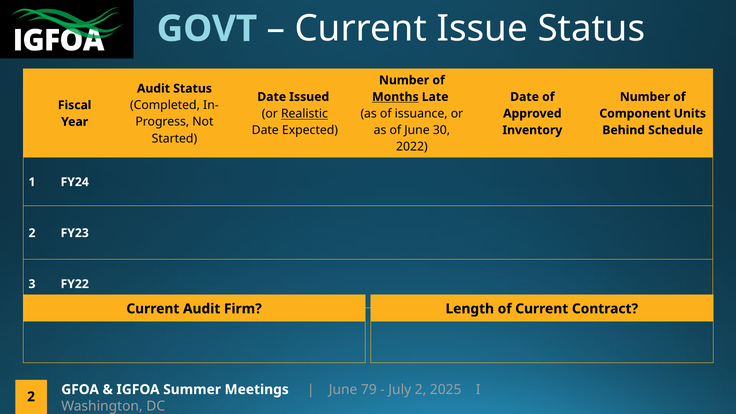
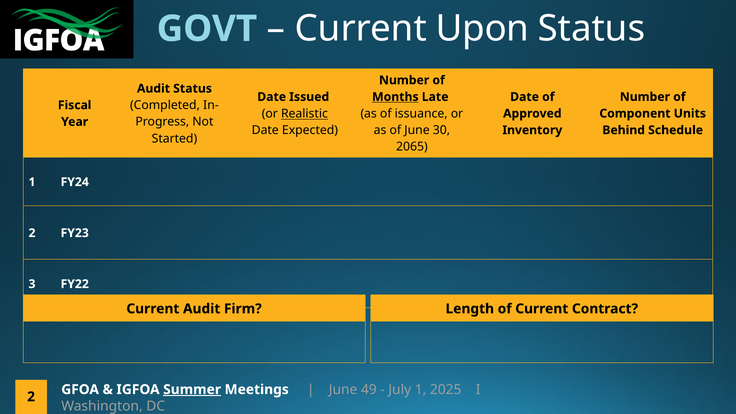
Issue: Issue -> Upon (482, 29)
2022: 2022 -> 2065 (412, 147)
Summer underline: none -> present (192, 390)
79: 79 -> 49 (369, 390)
July 2: 2 -> 1 (421, 390)
